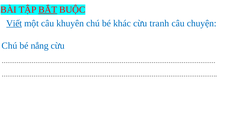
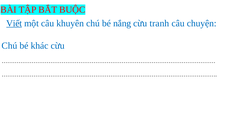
BẮT underline: present -> none (48, 10)
khác: khác -> nắng (122, 23)
nắng: nắng -> khác (40, 46)
